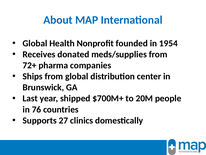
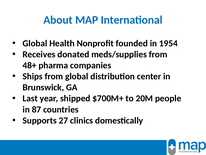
72+: 72+ -> 48+ (30, 65)
76: 76 -> 87 (36, 109)
